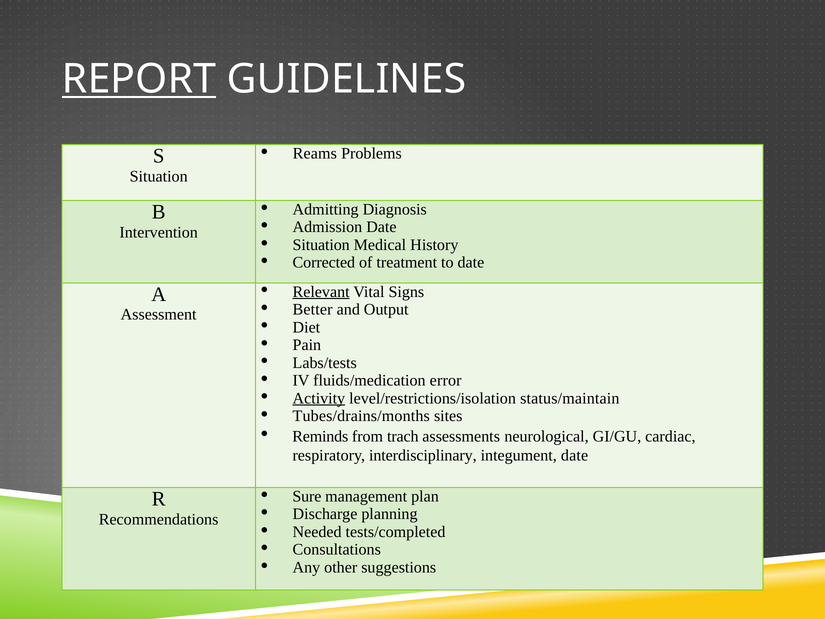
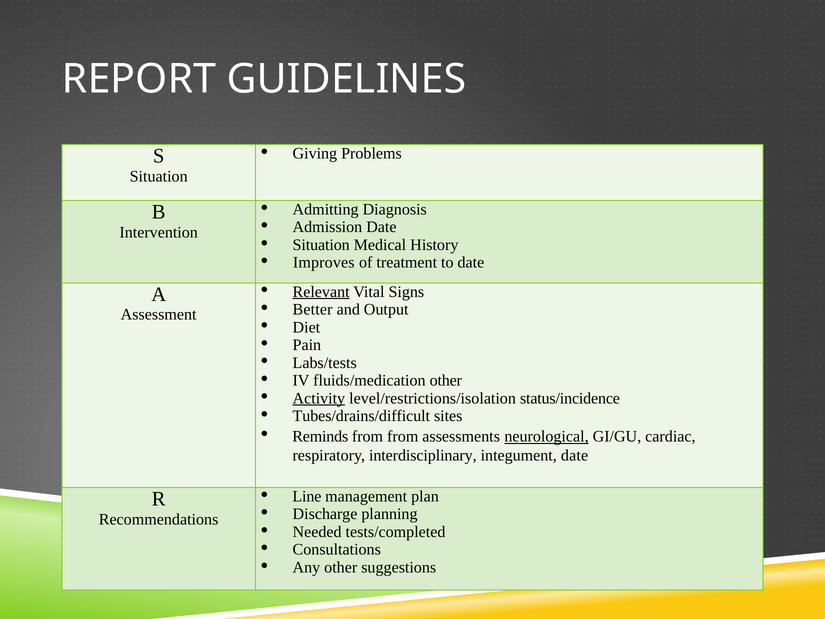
REPORT underline: present -> none (139, 79)
Reams: Reams -> Giving (315, 153)
Corrected: Corrected -> Improves (324, 263)
fluids/medication error: error -> other (446, 380)
status/maintain: status/maintain -> status/incidence (570, 398)
Tubes/drains/months: Tubes/drains/months -> Tubes/drains/difficult (361, 416)
from trach: trach -> from (403, 436)
neurological underline: none -> present (547, 436)
Sure: Sure -> Line (307, 496)
